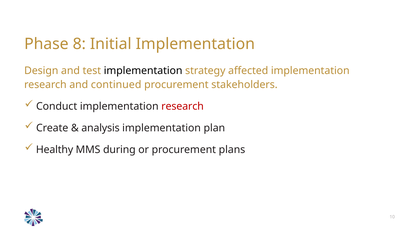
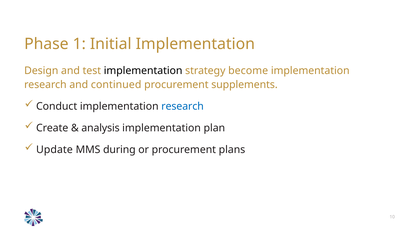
8: 8 -> 1 (79, 44)
affected: affected -> become (248, 71)
stakeholders: stakeholders -> supplements (244, 85)
research colour: red -> blue (183, 106)
Healthy: Healthy -> Update (54, 150)
